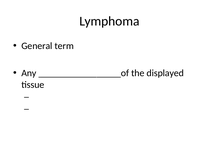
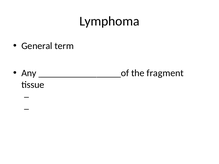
displayed: displayed -> fragment (165, 73)
